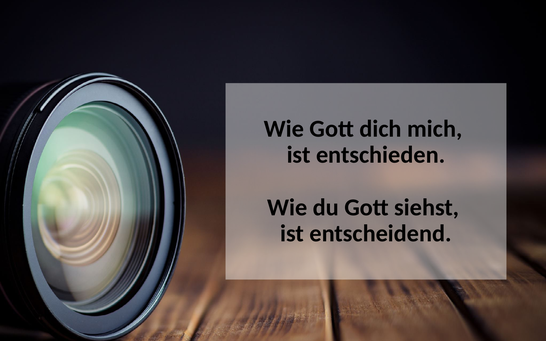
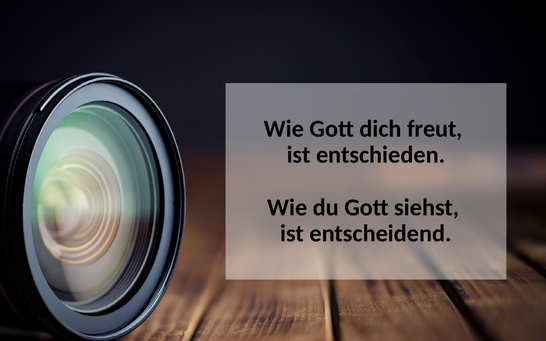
mich: mich -> freut (435, 129)
